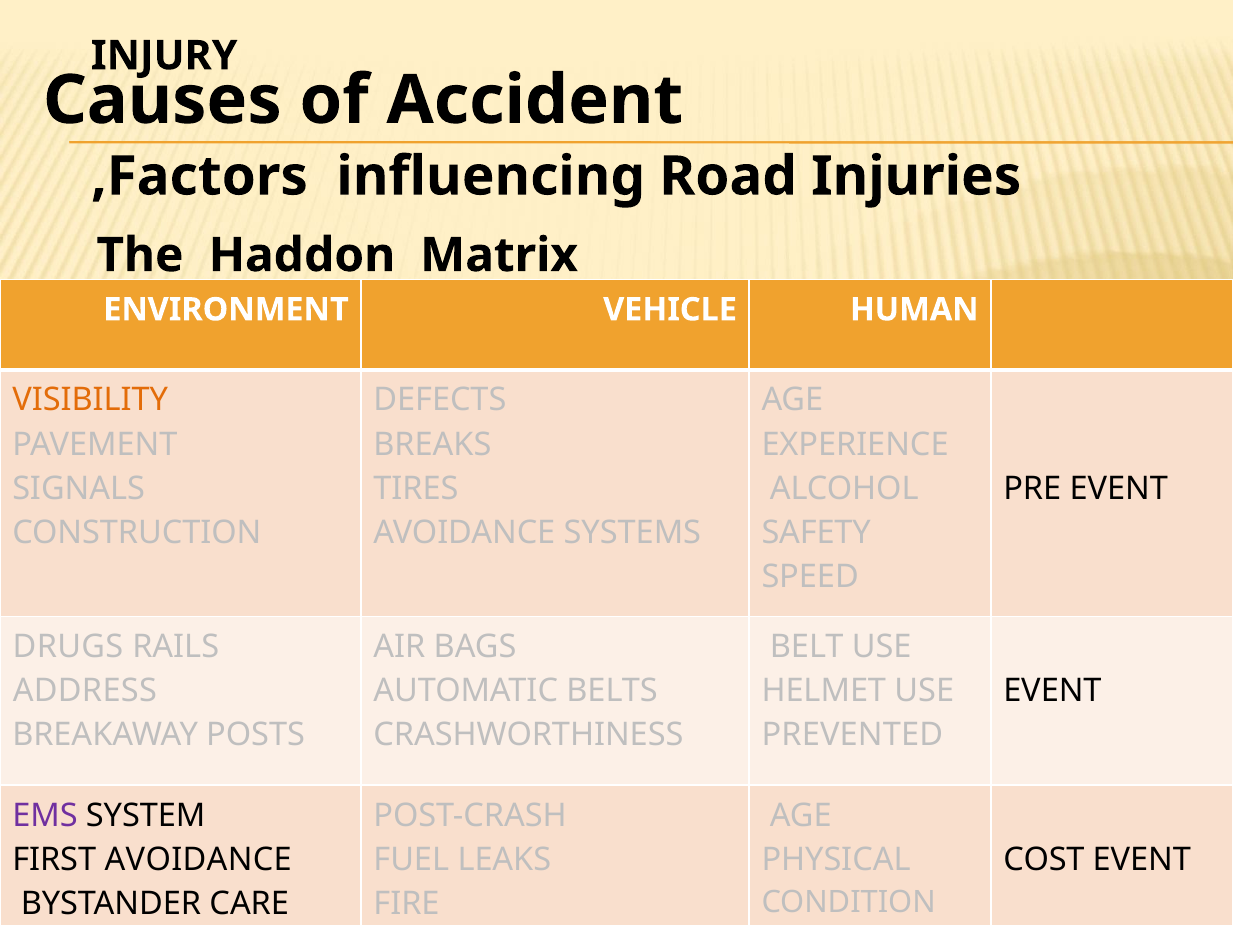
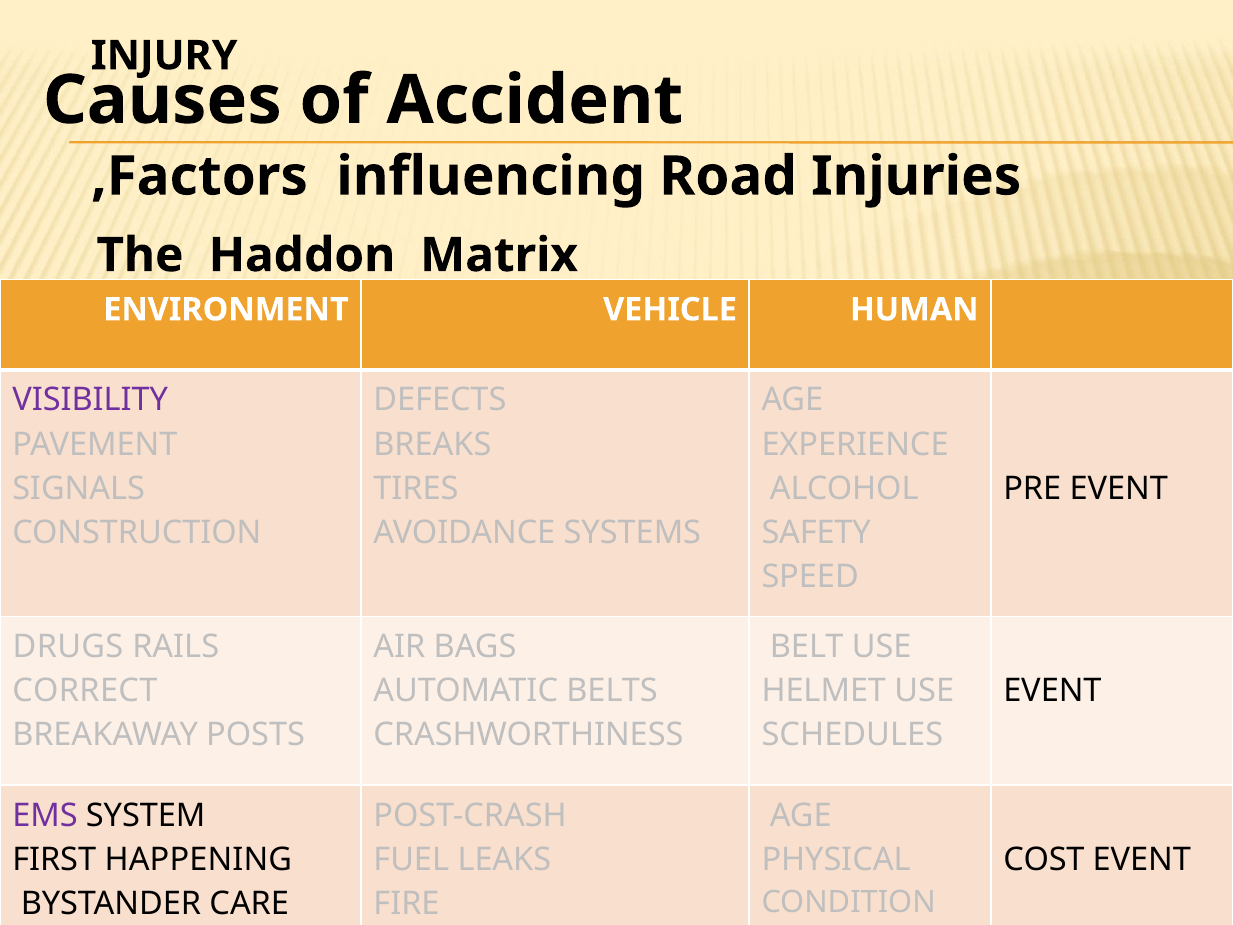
VISIBILITY colour: orange -> purple (90, 400)
ADDRESS: ADDRESS -> CORRECT (85, 691)
PREVENTED: PREVENTED -> SCHEDULES (852, 735)
FIRST AVOIDANCE: AVOIDANCE -> HAPPENING (198, 859)
